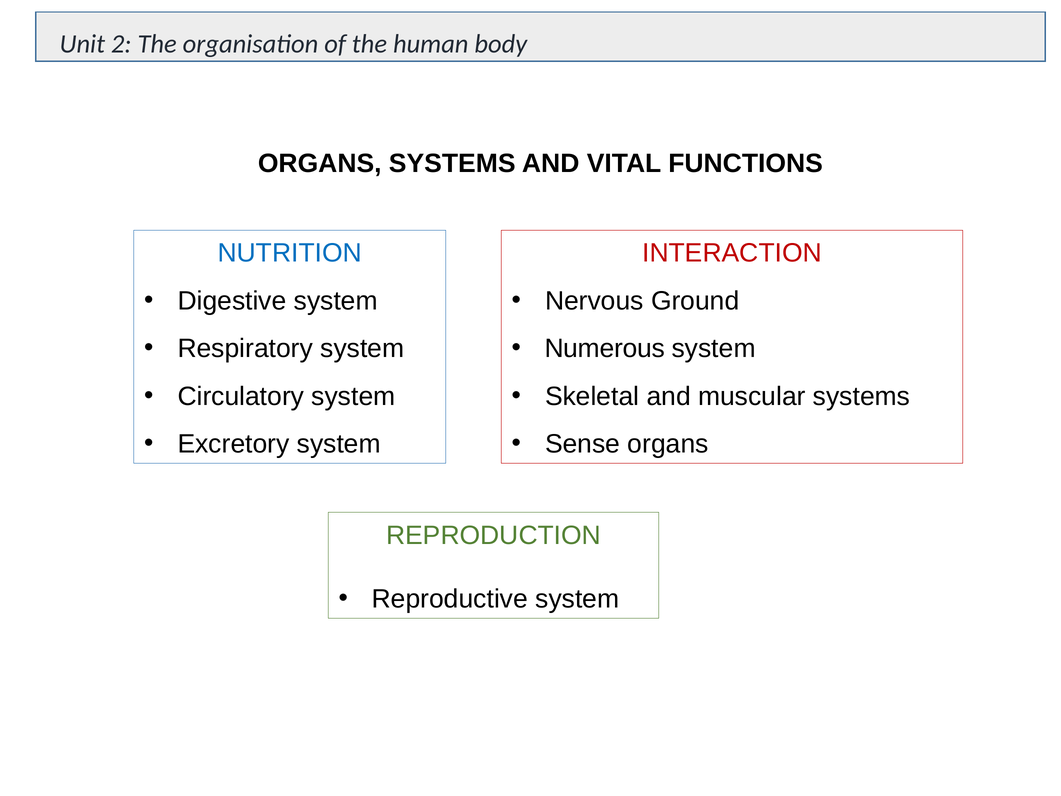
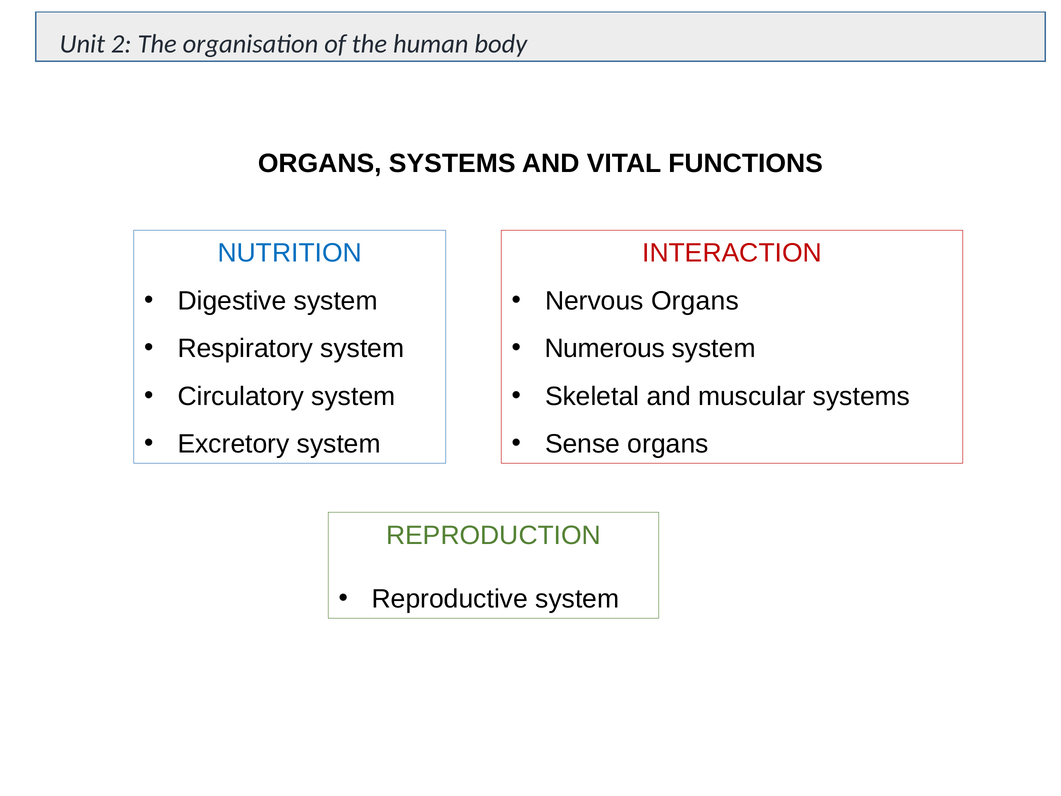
Nervous Ground: Ground -> Organs (695, 301)
